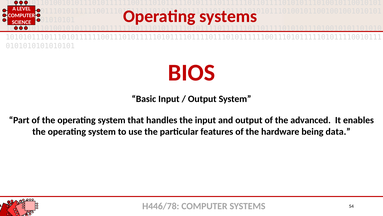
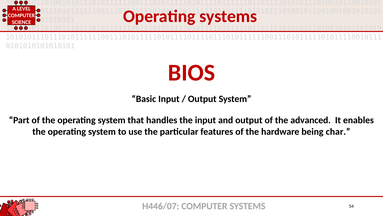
data: data -> char (338, 131)
H446/78: H446/78 -> H446/07 (161, 206)
